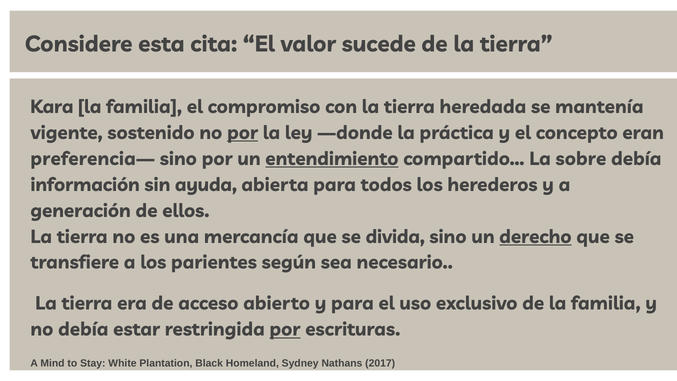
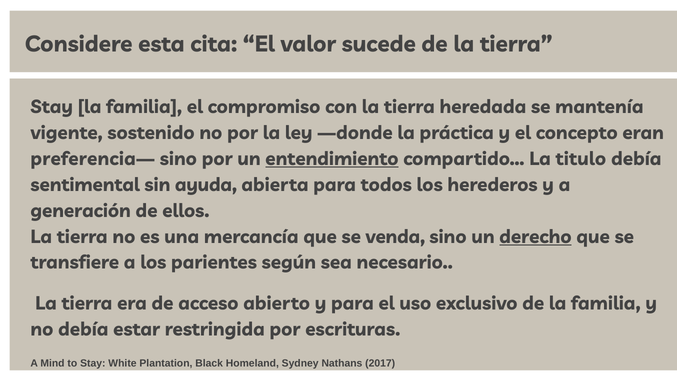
Kara: Kara -> Stay (52, 107)
por underline: present -> none (243, 133)
sobre: sobre -> titulo (581, 159)
información: información -> sentimental (85, 185)
divida: divida -> venda (395, 237)
por underline: present -> none (285, 330)
